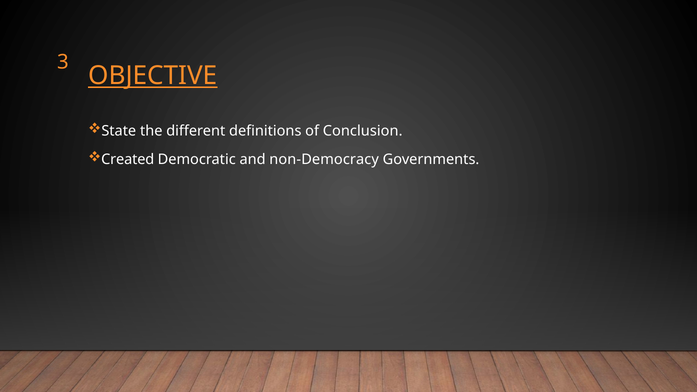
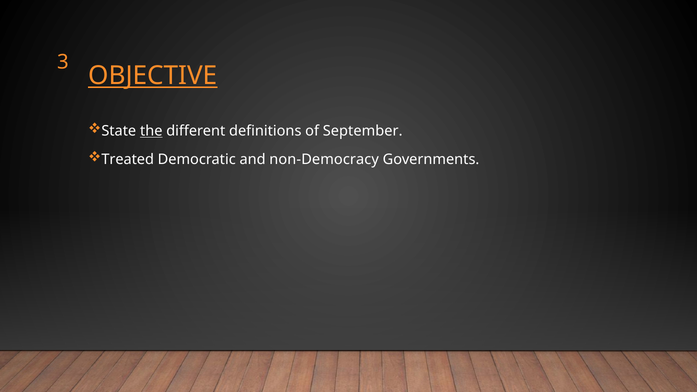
the underline: none -> present (151, 131)
Conclusion: Conclusion -> September (363, 131)
Created: Created -> Treated (128, 159)
